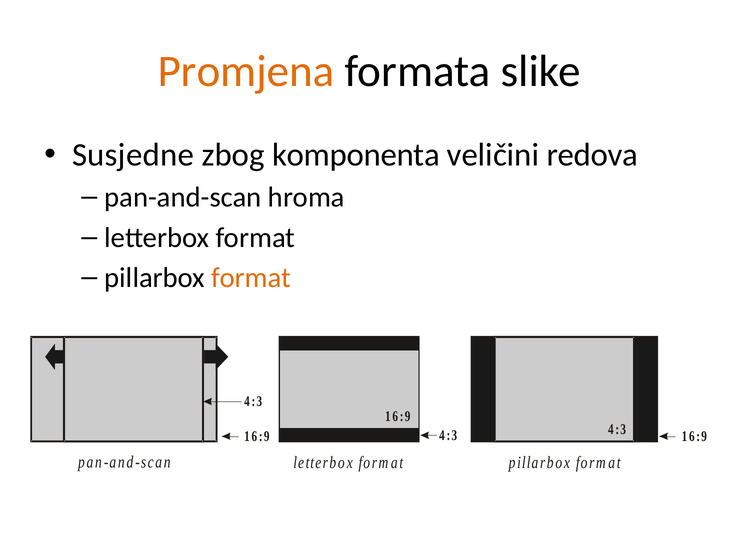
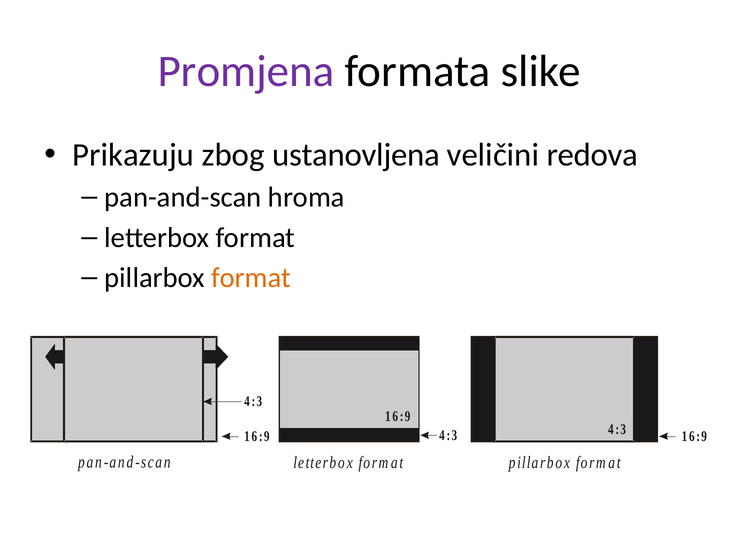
Promjena colour: orange -> purple (246, 72)
Susjedne: Susjedne -> Prikazuju (133, 155)
komponenta: komponenta -> ustanovljena (356, 155)
